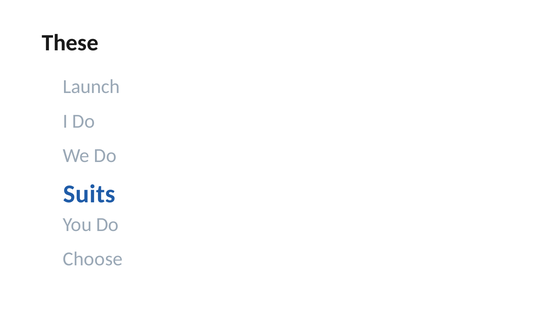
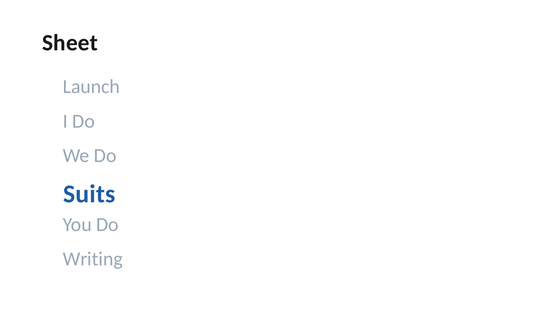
These: These -> Sheet (70, 43)
Choose: Choose -> Writing (93, 258)
